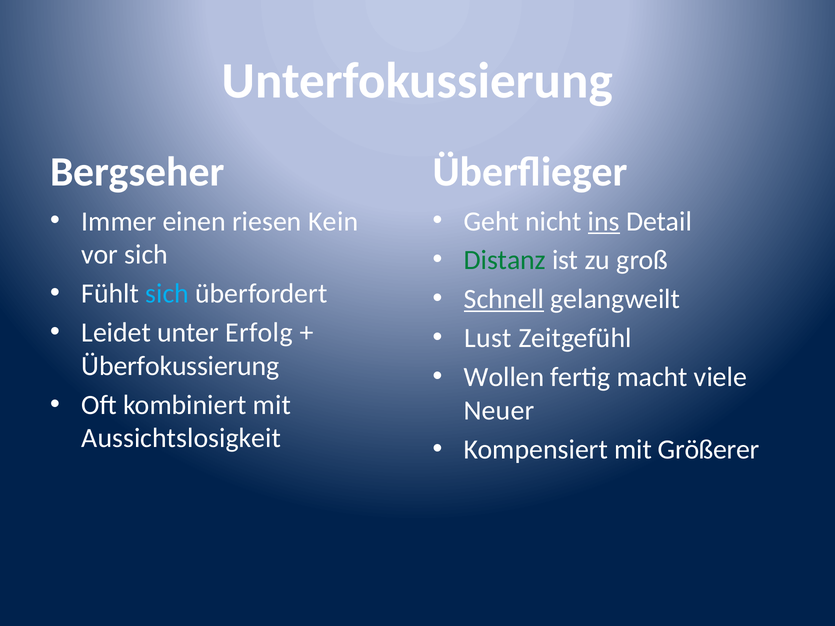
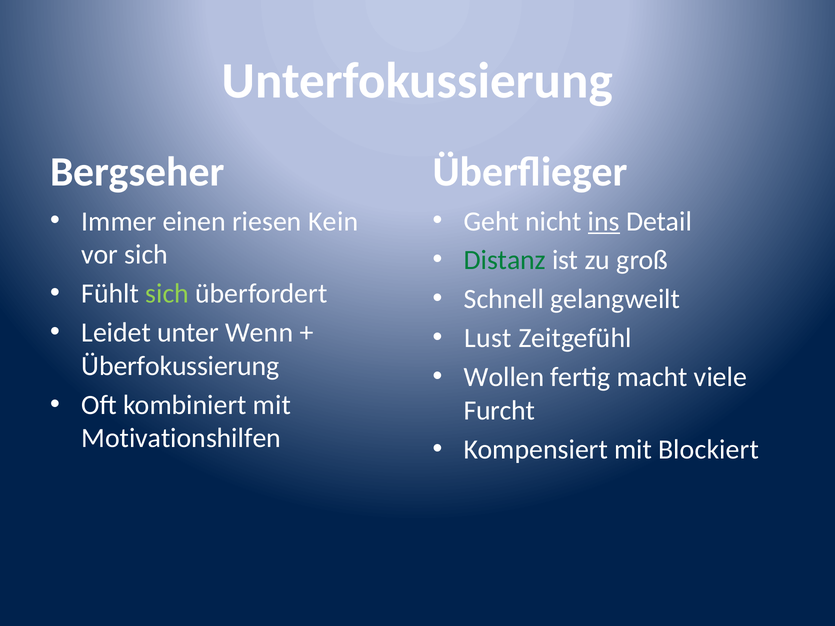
sich colour: light blue -> light green (167, 294)
Schnell underline: present -> none (504, 299)
Erfolg: Erfolg -> Wenn (259, 333)
Neuer: Neuer -> Furcht (499, 411)
Aussichtslosigkeit: Aussichtslosigkeit -> Motivationshilfen (181, 438)
Größerer: Größerer -> Blockiert (709, 450)
